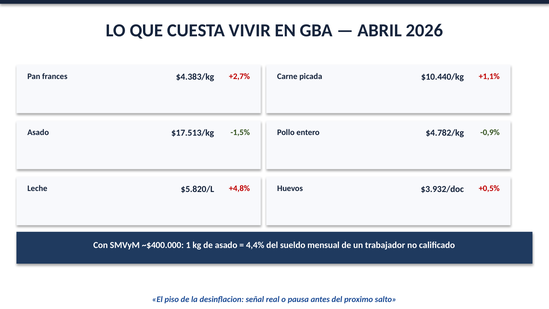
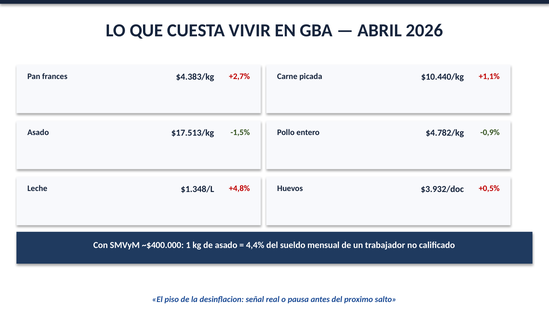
$5.820/L: $5.820/L -> $1.348/L (197, 189)
